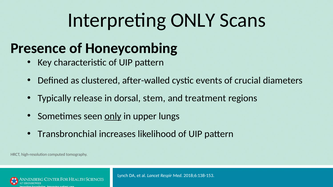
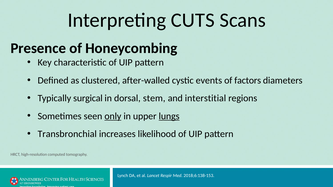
Interpreting ONLY: ONLY -> CUTS (193, 20)
crucial: crucial -> factors (248, 81)
release: release -> surgical (88, 98)
treatment: treatment -> interstitial (205, 98)
lungs underline: none -> present (169, 116)
